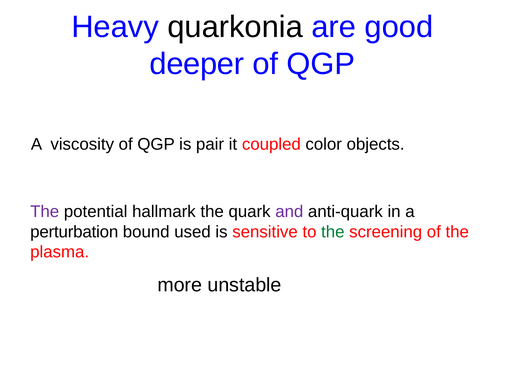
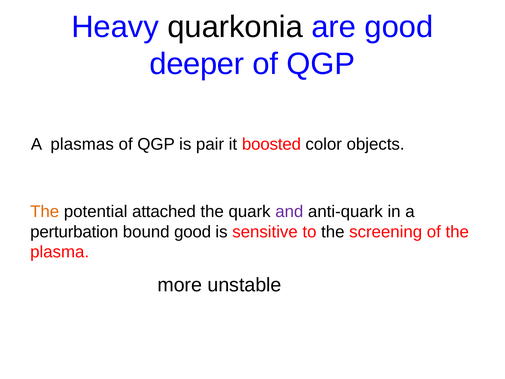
viscosity: viscosity -> plasmas (82, 144)
coupled: coupled -> boosted (271, 144)
The colour: purple -> orange (45, 212)
hallmark: hallmark -> attached (164, 212)
bound used: used -> good (193, 232)
the colour: green -> black (333, 232)
